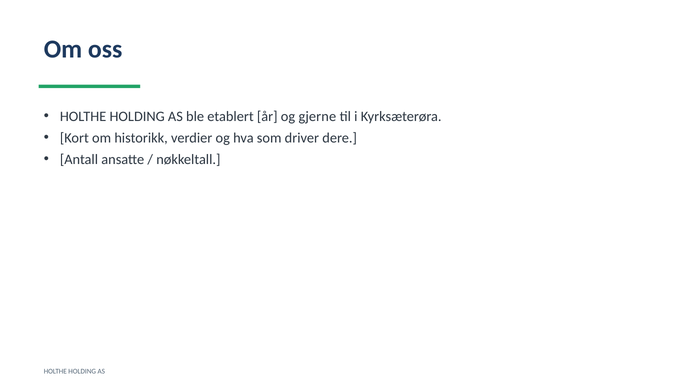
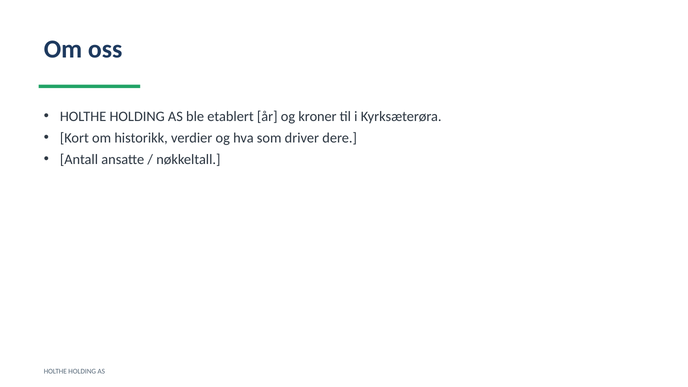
gjerne: gjerne -> kroner (317, 117)
